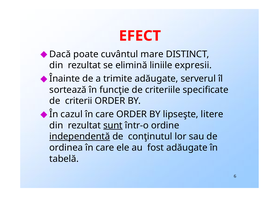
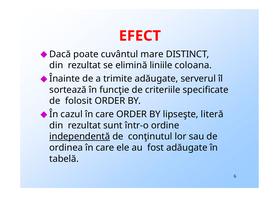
expresii: expresii -> coloana (193, 65)
criterii: criterii -> folosit (79, 101)
litere: litere -> literă (212, 114)
sunt underline: present -> none (113, 125)
